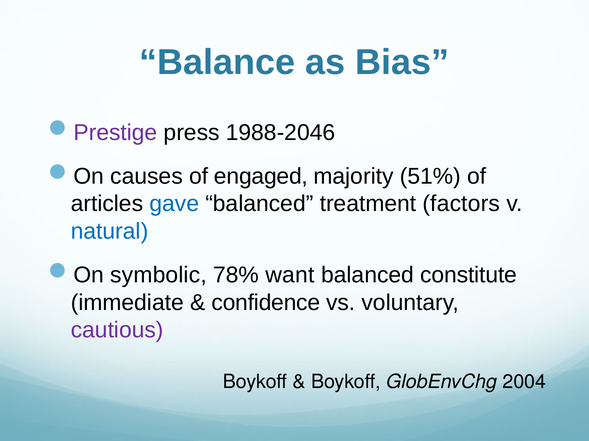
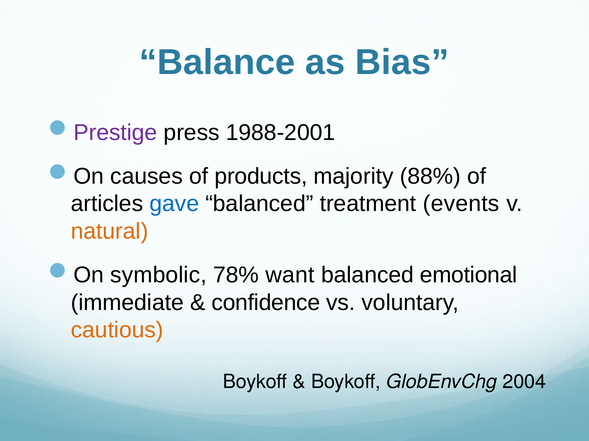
1988-2046: 1988-2046 -> 1988-2001 (281, 133)
engaged: engaged -> products (261, 177)
51%: 51% -> 88% (430, 177)
factors: factors -> events (461, 204)
natural colour: blue -> orange (110, 232)
constitute: constitute -> emotional (469, 276)
cautious colour: purple -> orange (117, 331)
